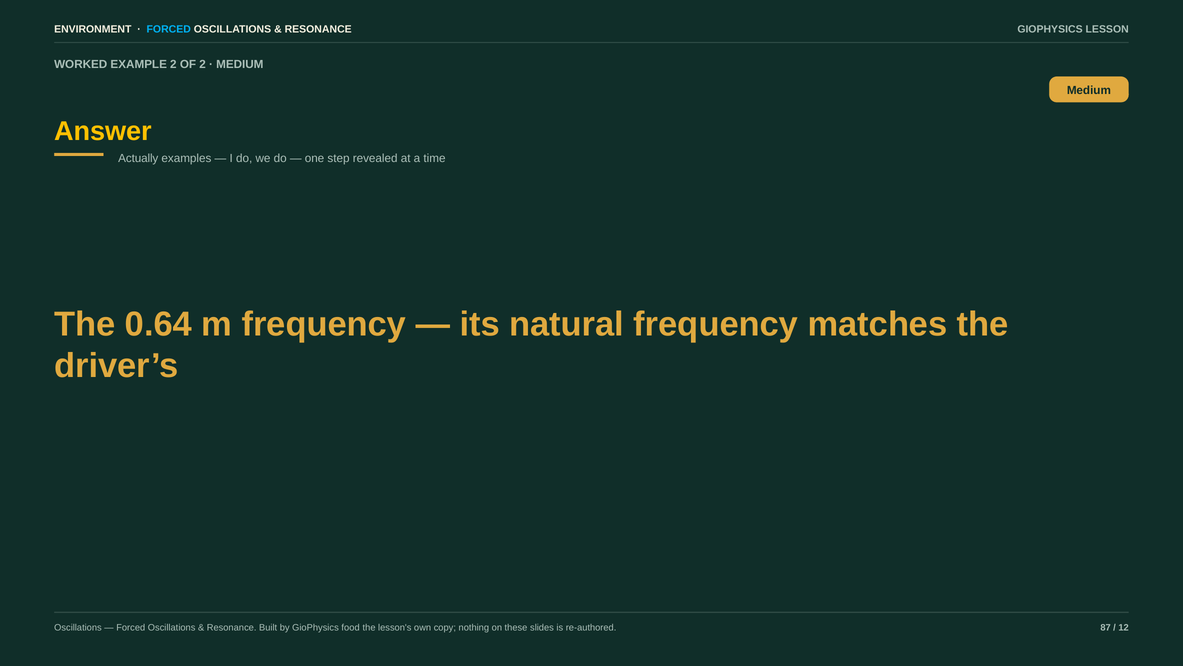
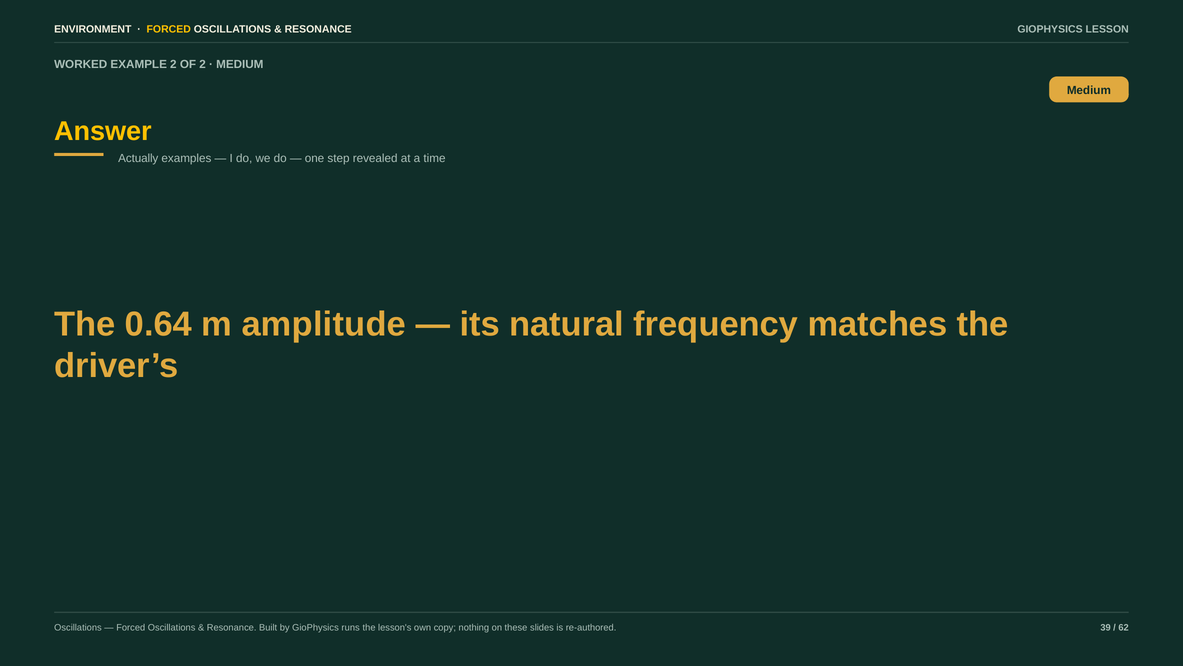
FORCED colour: light blue -> yellow (169, 29)
m frequency: frequency -> amplitude (324, 324)
food: food -> runs (351, 627)
87: 87 -> 39 (1106, 627)
12: 12 -> 62 (1124, 627)
